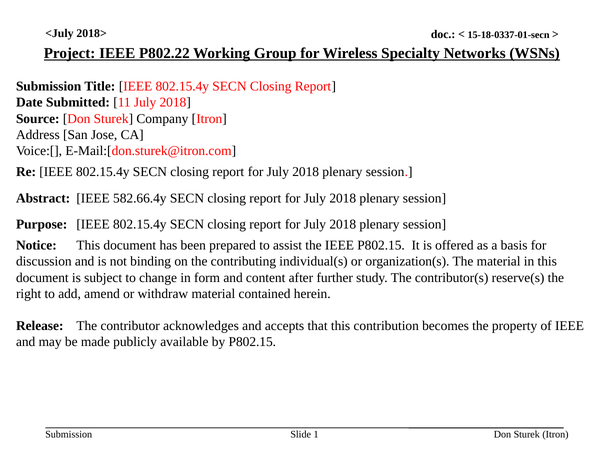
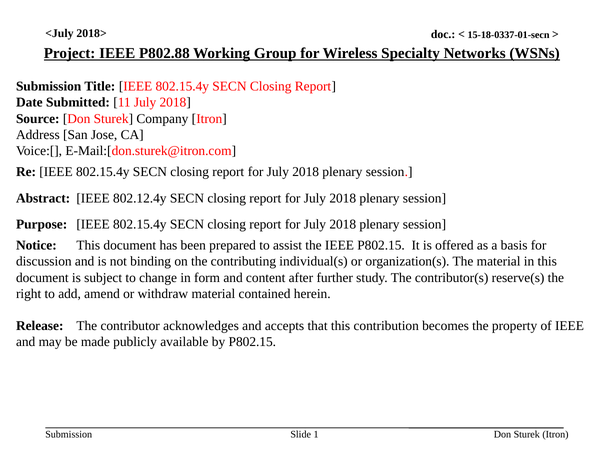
P802.22: P802.22 -> P802.88 (164, 53)
582.66.4y: 582.66.4y -> 802.12.4y (140, 198)
